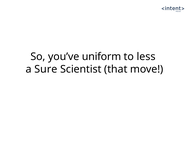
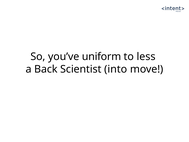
Sure: Sure -> Back (46, 69)
that: that -> into (116, 69)
